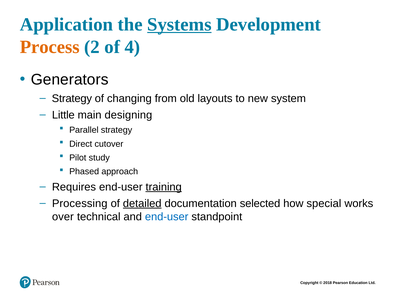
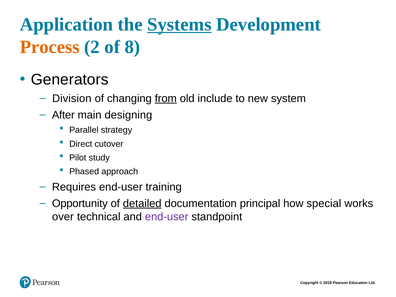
4: 4 -> 8 (132, 47)
Strategy: Strategy -> Division (72, 98)
from underline: none -> present (166, 98)
layouts: layouts -> include (215, 98)
Little: Little -> After (63, 115)
training underline: present -> none (164, 187)
Processing: Processing -> Opportunity (80, 203)
selected: selected -> principal (260, 203)
end-user colour: blue -> purple (167, 217)
